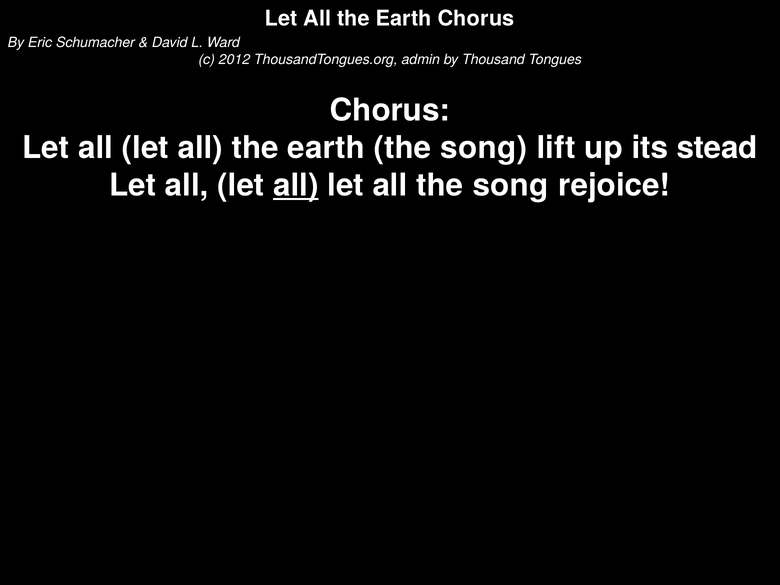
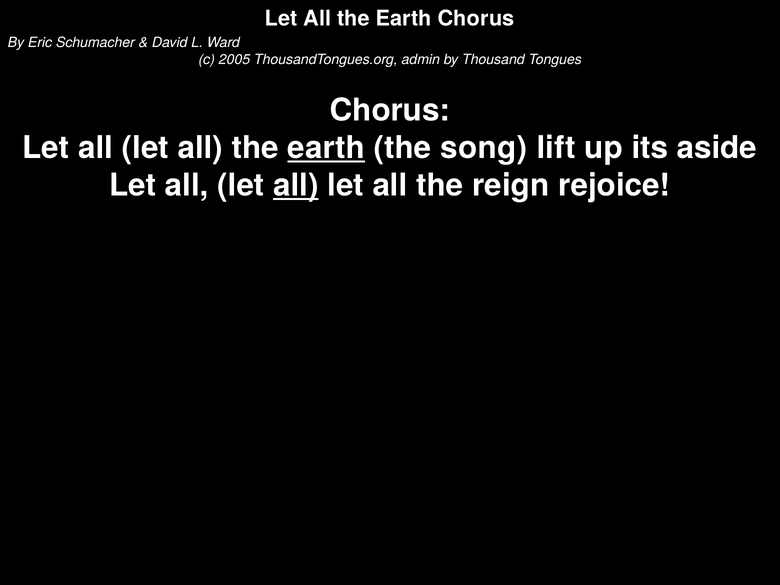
2012: 2012 -> 2005 (234, 59)
earth underline: none -> present (326, 148)
stead: stead -> aside (717, 148)
all the song: song -> reign (511, 186)
